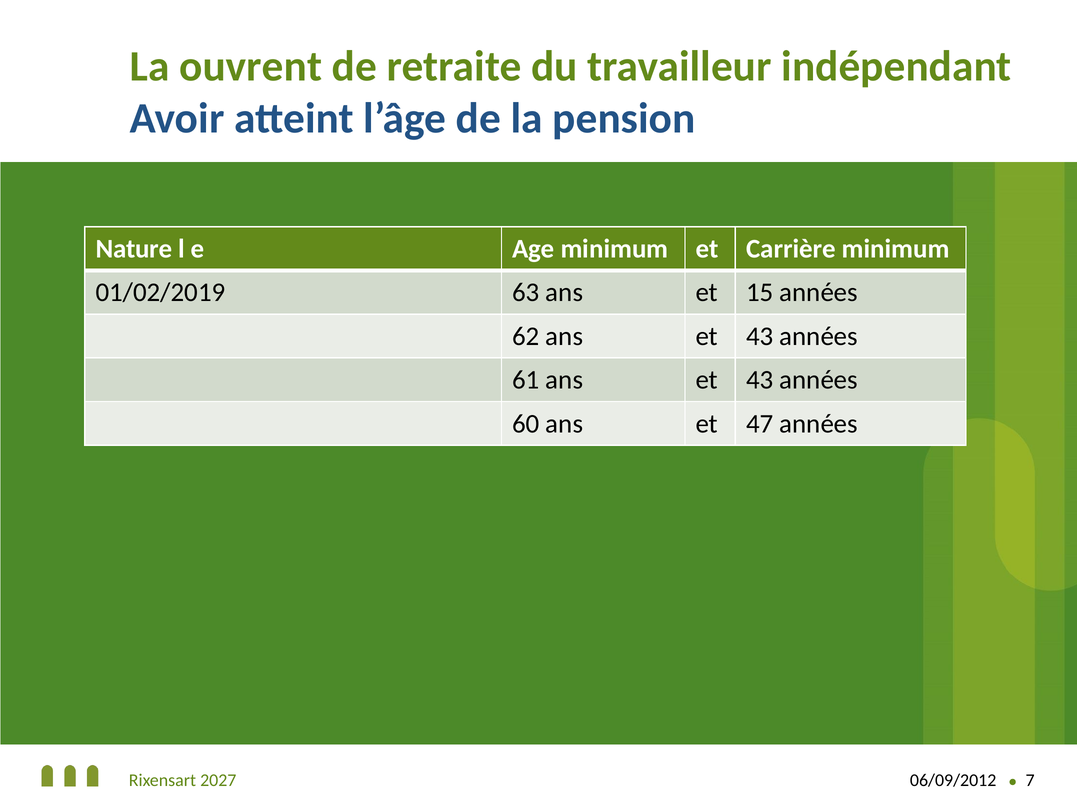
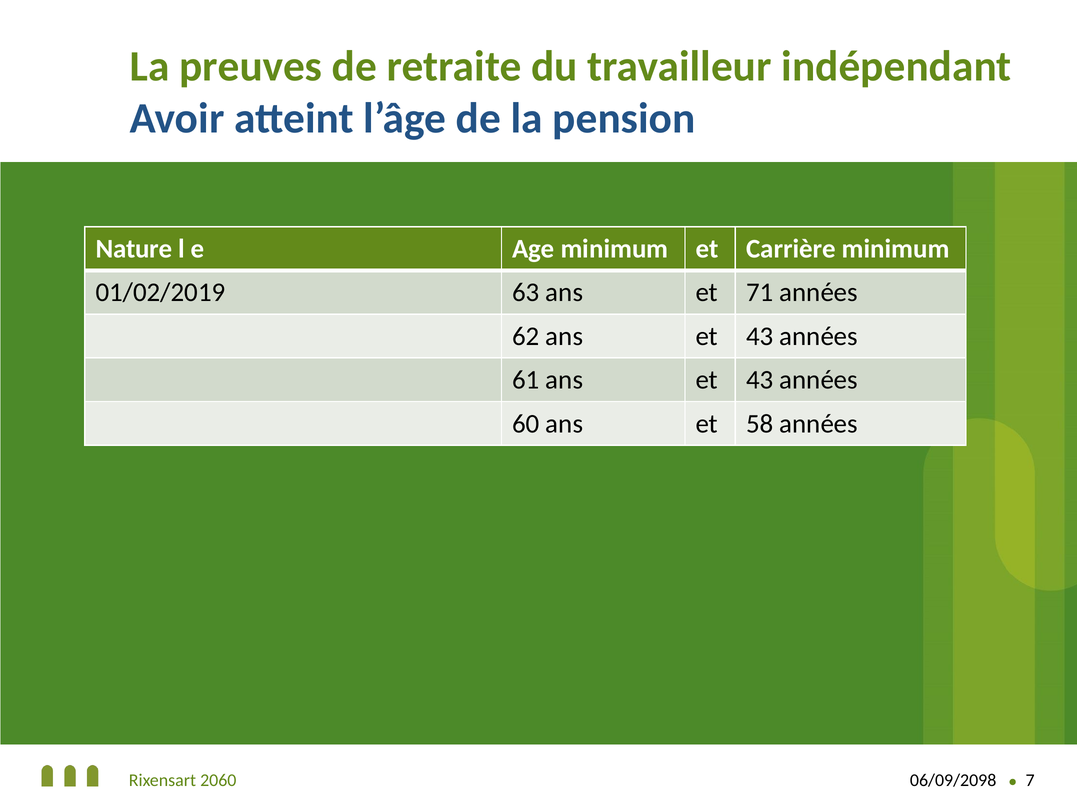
ouvrent: ouvrent -> preuves (251, 66)
15: 15 -> 71 (760, 293)
47: 47 -> 58 (760, 424)
2027: 2027 -> 2060 (218, 780)
06/09/2012: 06/09/2012 -> 06/09/2098 (953, 780)
